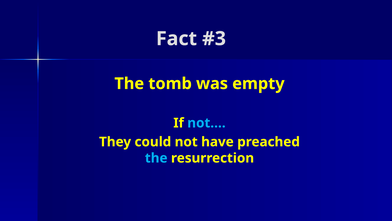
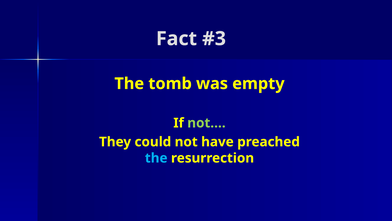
not… colour: light blue -> light green (206, 123)
